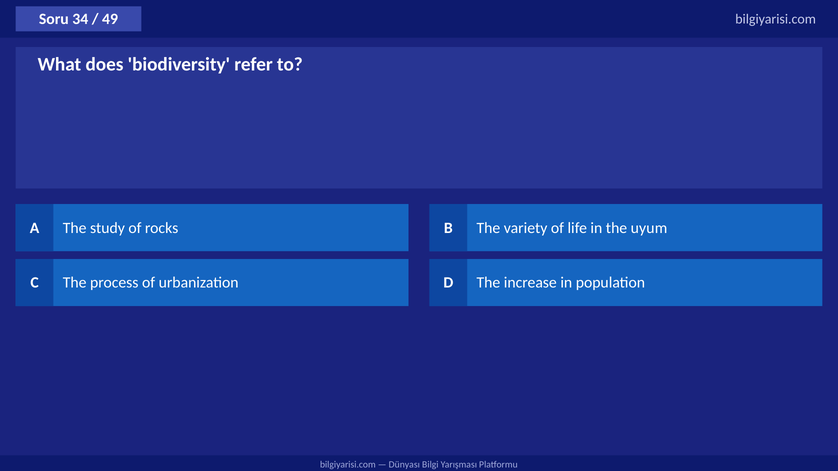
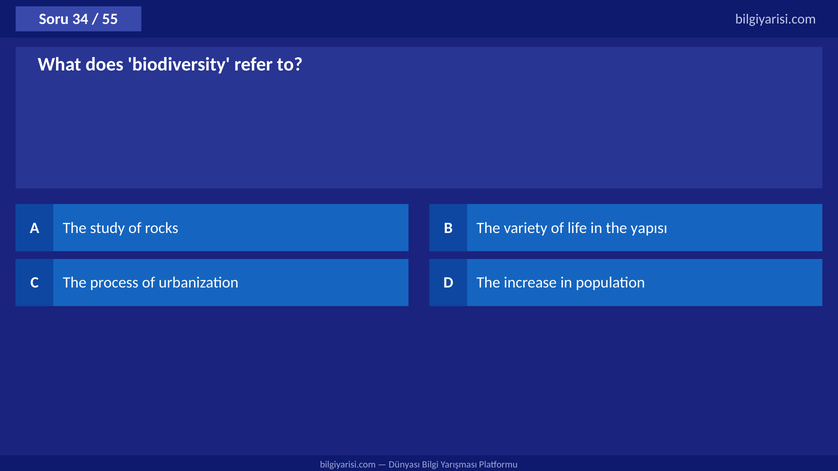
49: 49 -> 55 (110, 19)
uyum: uyum -> yapısı (649, 228)
